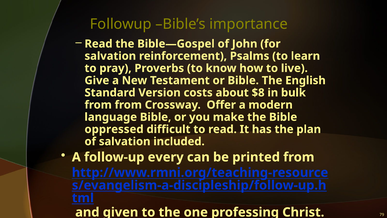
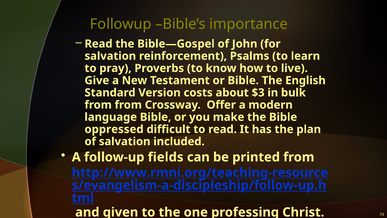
$8: $8 -> $3 (258, 93)
every: every -> fields (166, 157)
